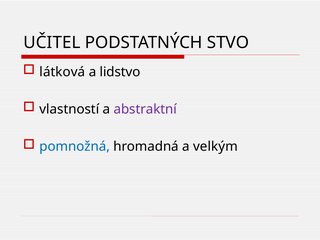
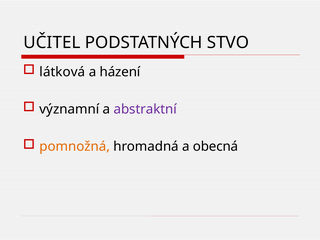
lidstvo: lidstvo -> házení (120, 72)
vlastností: vlastností -> významní (69, 109)
pomnožná colour: blue -> orange (75, 147)
velkým: velkým -> obecná (216, 147)
